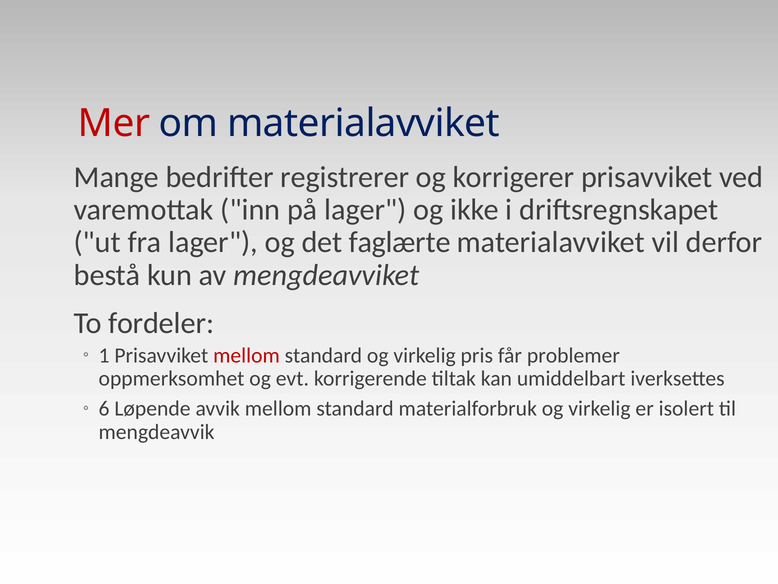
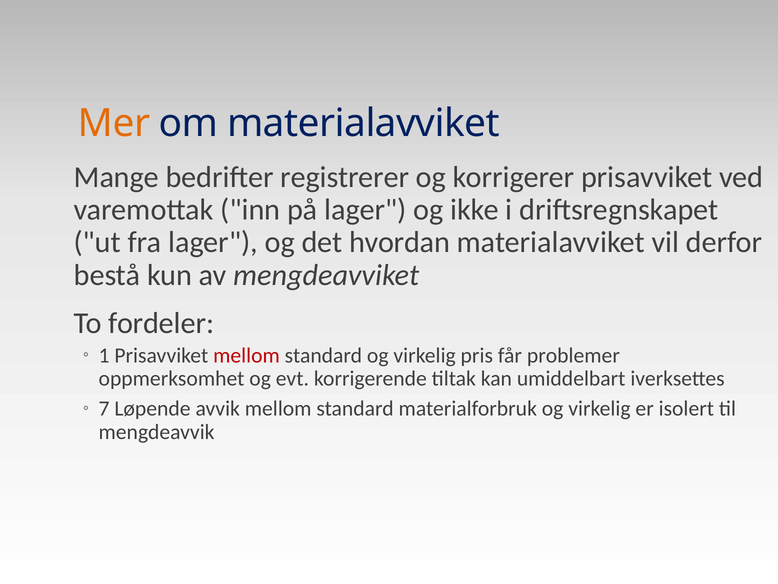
Mer colour: red -> orange (114, 123)
faglærte: faglærte -> hvordan (400, 242)
6: 6 -> 7 (104, 408)
